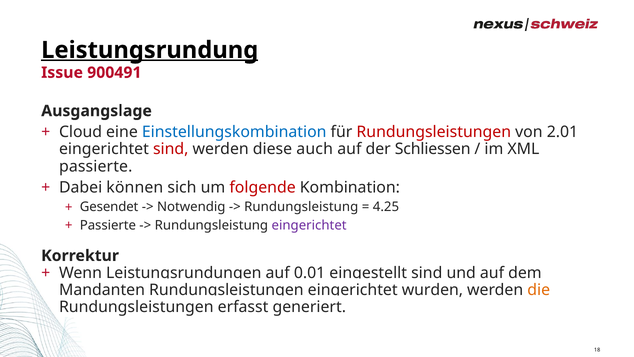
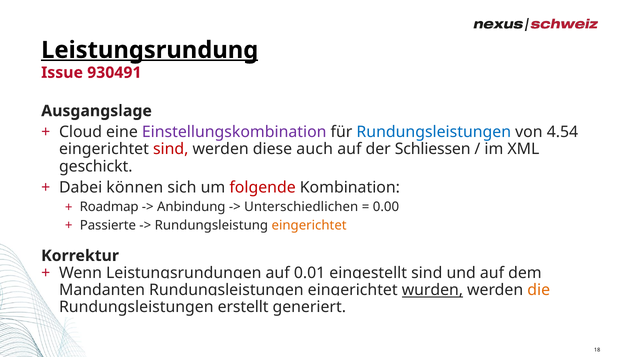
900491: 900491 -> 930491 (114, 73)
Einstellungskombination colour: blue -> purple (234, 132)
Rundungsleistungen colour: red -> blue (434, 132)
2.01: 2.01 -> 4.54 (562, 132)
passierte: passierte -> geschickt (96, 166)
Gesendet: Gesendet -> Roadmap (109, 207)
Notwendig: Notwendig -> Anbindung (191, 207)
Rundungsleistung: Rundungsleistung -> Unterschiedlichen (301, 207)
4.25: 4.25 -> 0.00 (386, 207)
eingerichtet colour: purple -> orange (309, 225)
wurden underline: none -> present (432, 290)
erfasst: erfasst -> erstellt (243, 307)
